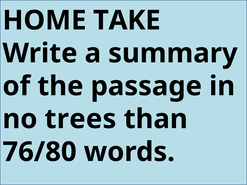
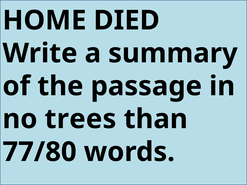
TAKE: TAKE -> DIED (127, 20)
76/80: 76/80 -> 77/80 (40, 152)
